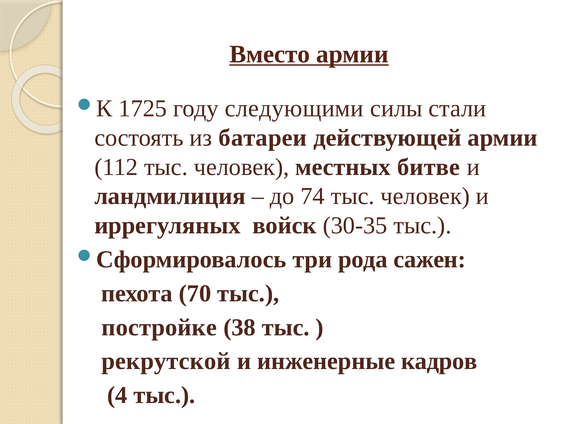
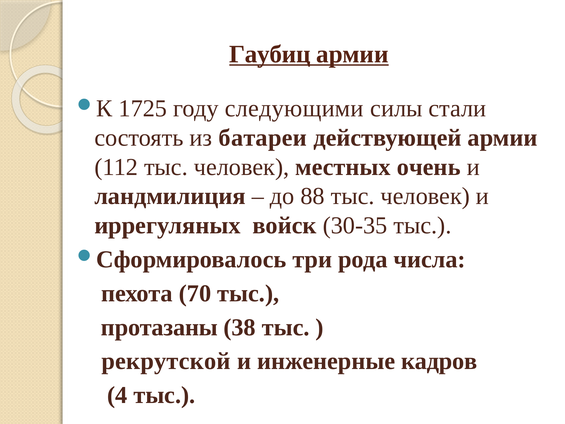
Вместо: Вместо -> Гаубиц (270, 54)
битве: битве -> очень (429, 167)
74: 74 -> 88 (313, 196)
сажен: сажен -> числа (430, 259)
постройке: постройке -> протазаны (159, 327)
